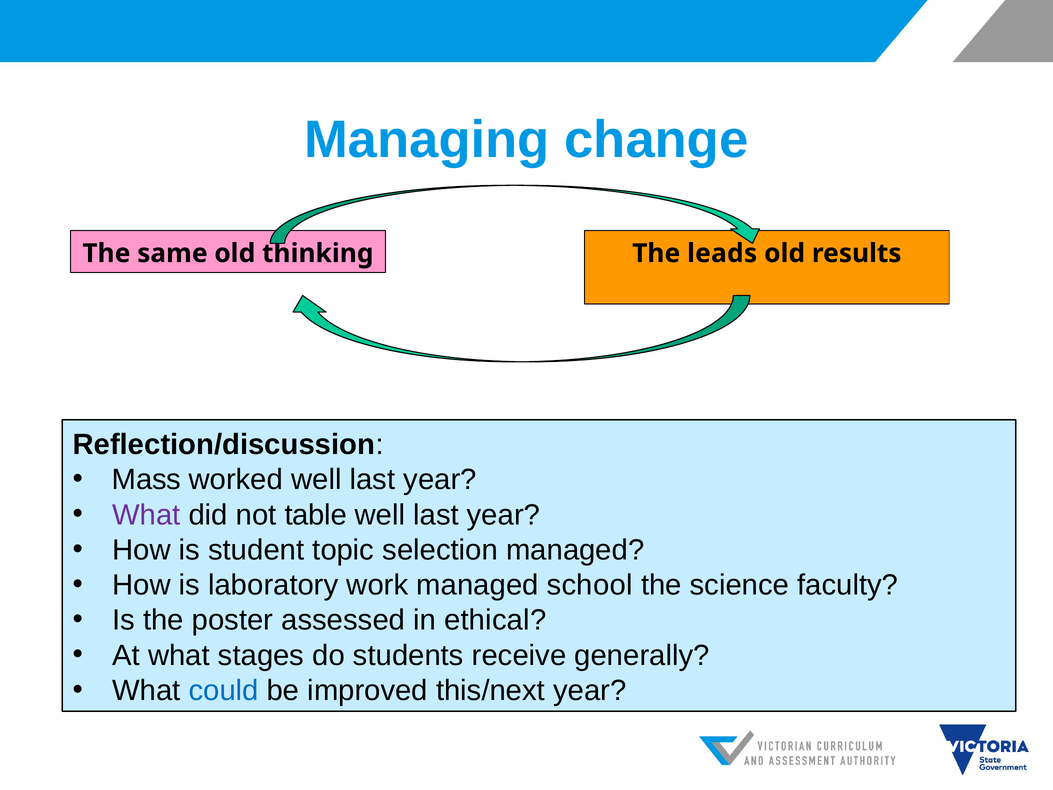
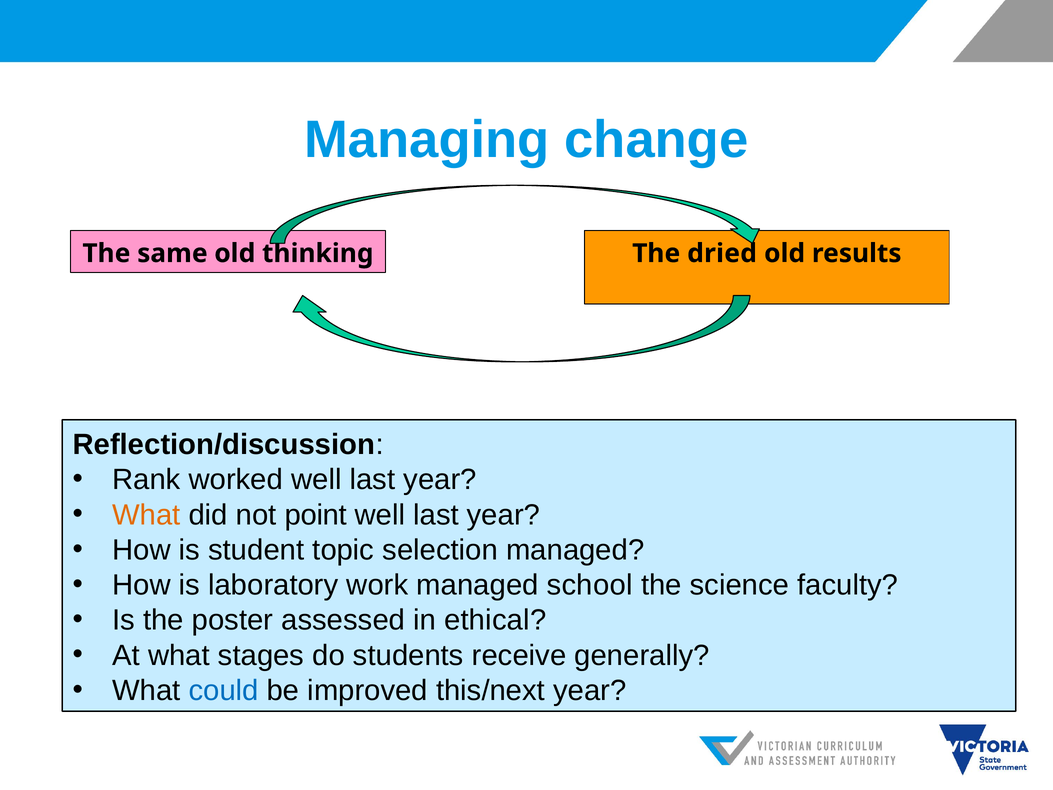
leads: leads -> dried (722, 253)
Mass: Mass -> Rank (146, 480)
What colour: purple -> orange (146, 515)
table: table -> point (316, 515)
